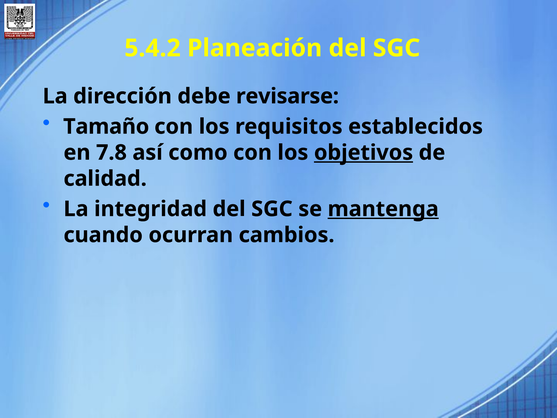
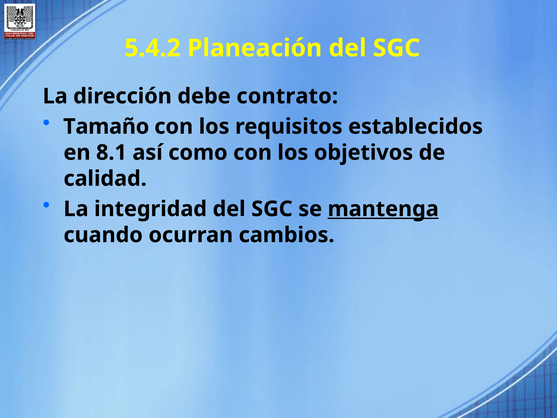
revisarse: revisarse -> contrato (287, 96)
7.8: 7.8 -> 8.1 (111, 152)
objetivos underline: present -> none (364, 152)
